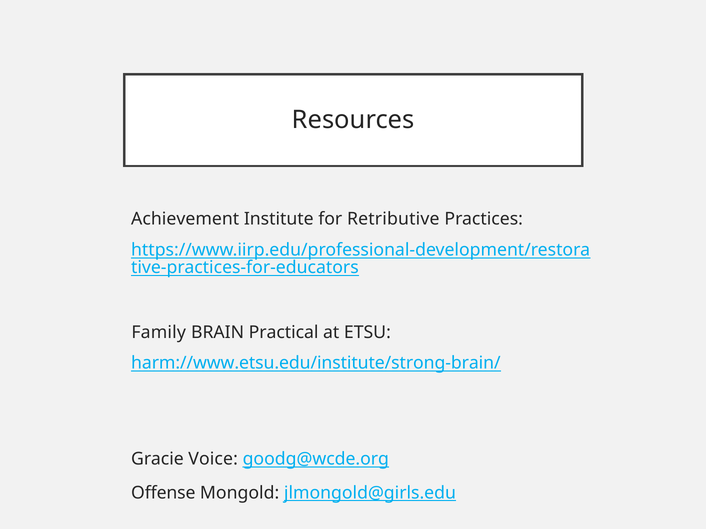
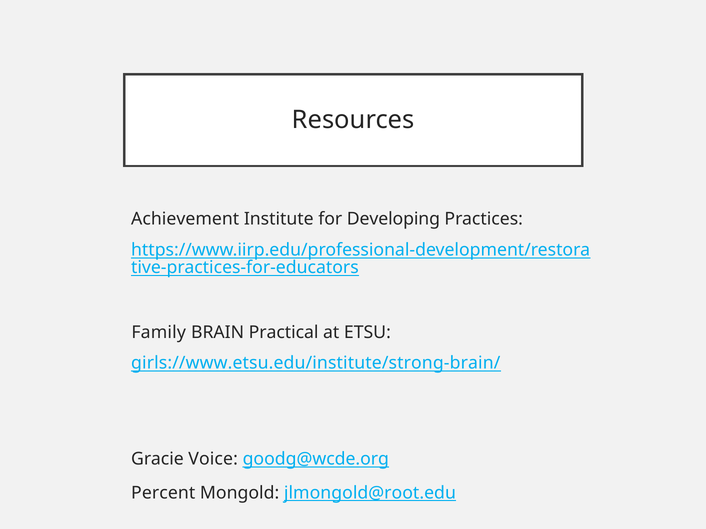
Retributive: Retributive -> Developing (393, 219)
harm://www.etsu.edu/institute/strong-brain/: harm://www.etsu.edu/institute/strong-brain/ -> girls://www.etsu.edu/institute/strong-brain/ (316, 364)
Offense: Offense -> Percent (163, 493)
jlmongold@girls.edu: jlmongold@girls.edu -> jlmongold@root.edu (370, 493)
